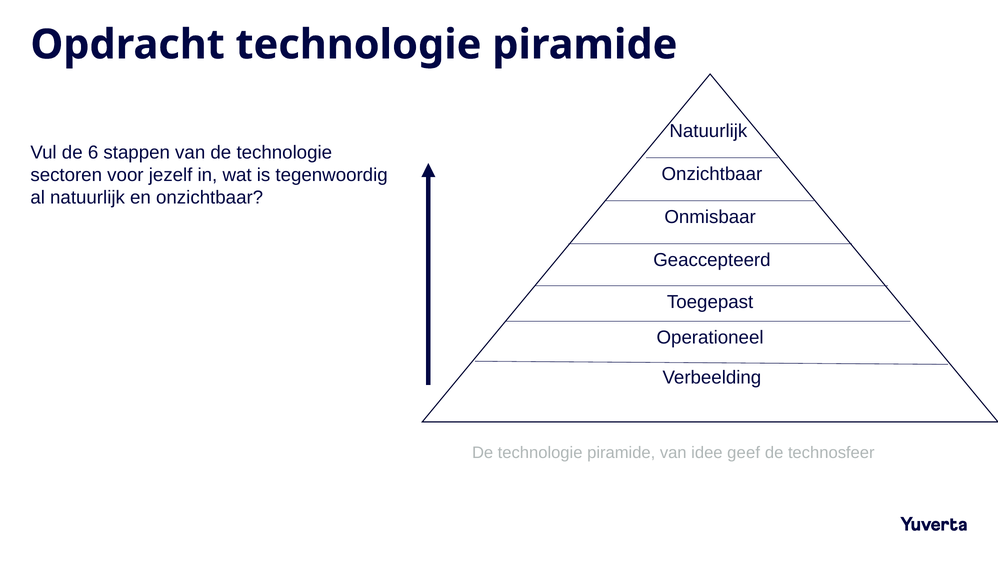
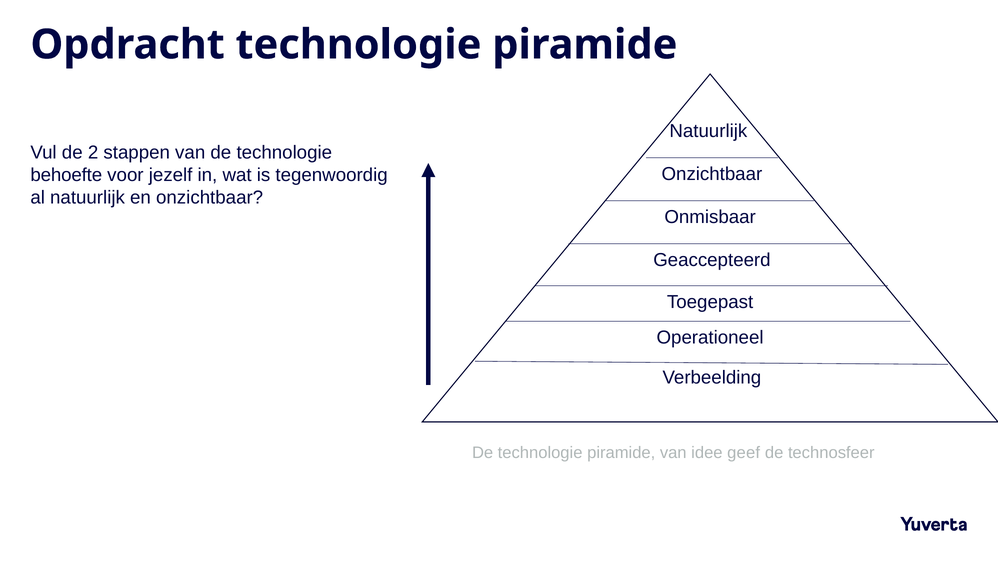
6: 6 -> 2 (93, 152)
sectoren: sectoren -> behoefte (66, 175)
